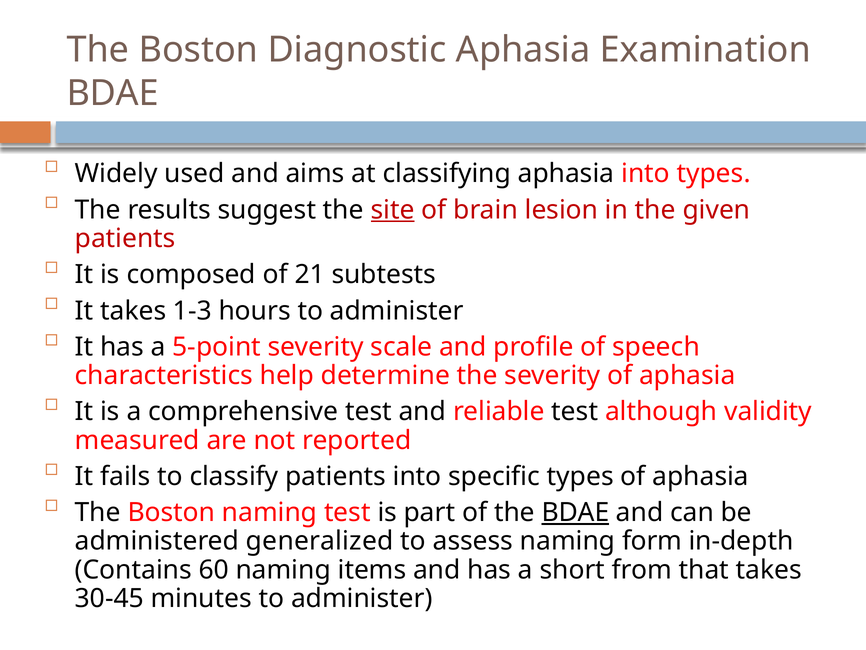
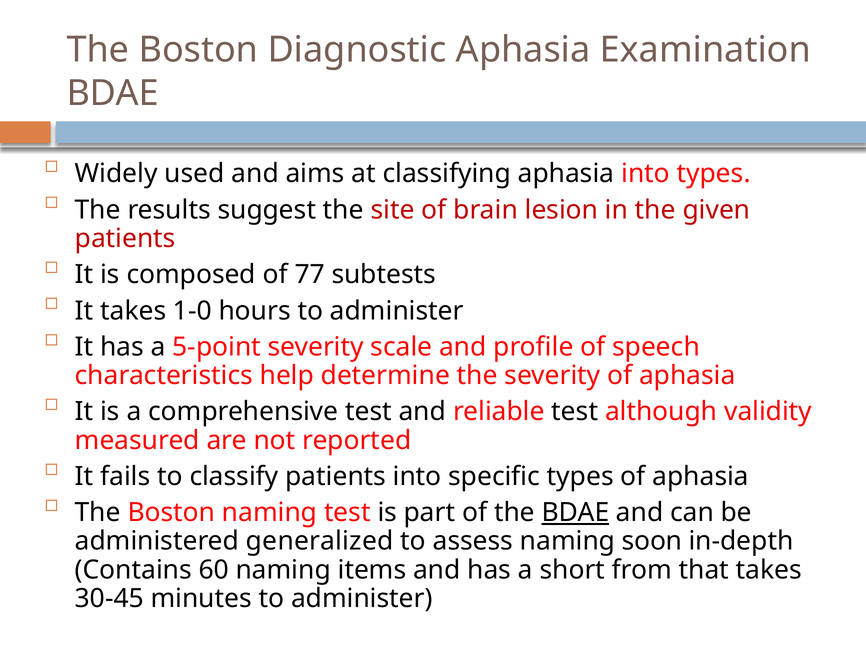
site underline: present -> none (393, 210)
21: 21 -> 77 (310, 274)
1-3: 1-3 -> 1-0 (192, 311)
form: form -> soon (652, 541)
